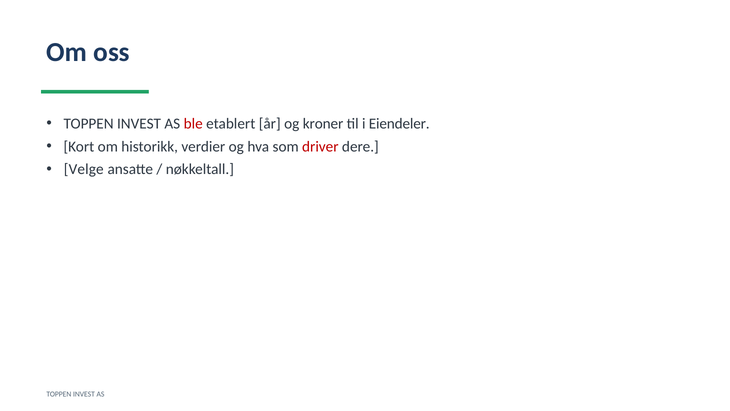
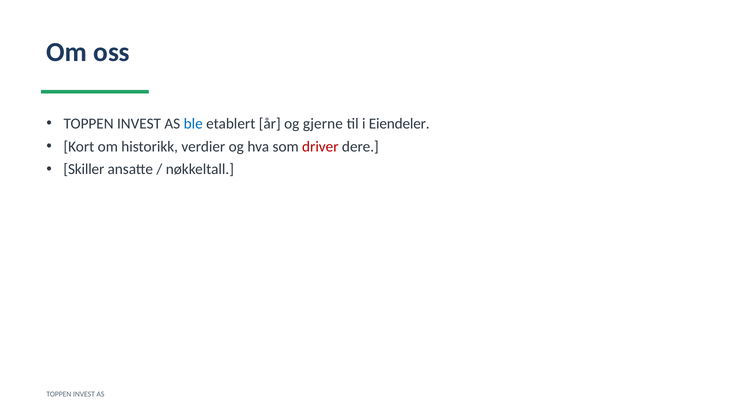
ble colour: red -> blue (193, 124)
kroner: kroner -> gjerne (323, 124)
Velge: Velge -> Skiller (84, 169)
